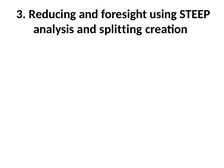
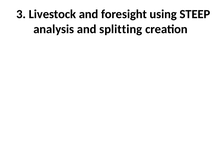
Reducing: Reducing -> Livestock (52, 14)
